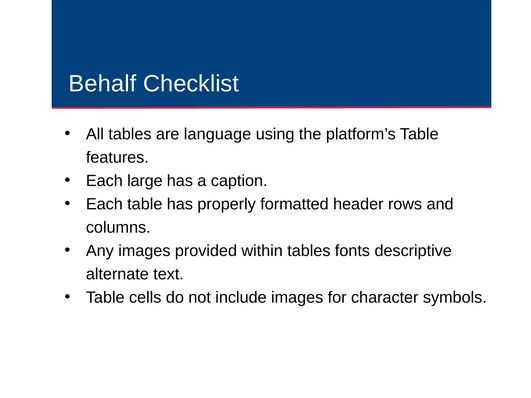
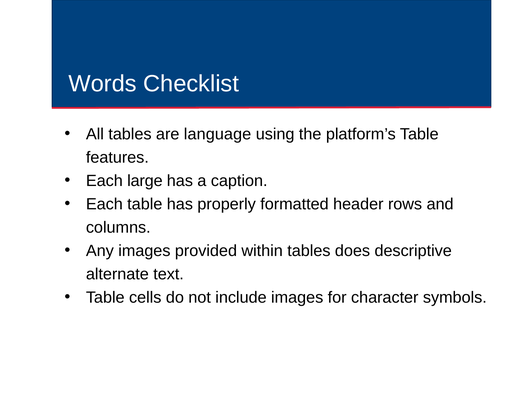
Behalf: Behalf -> Words (103, 84)
fonts: fonts -> does (352, 251)
